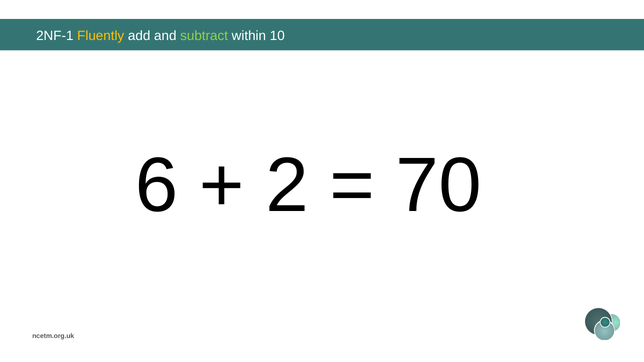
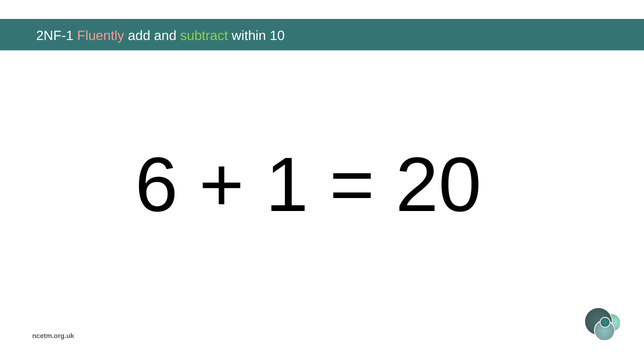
Fluently colour: yellow -> pink (101, 36)
2: 2 -> 1 (287, 186)
70: 70 -> 20 (439, 186)
